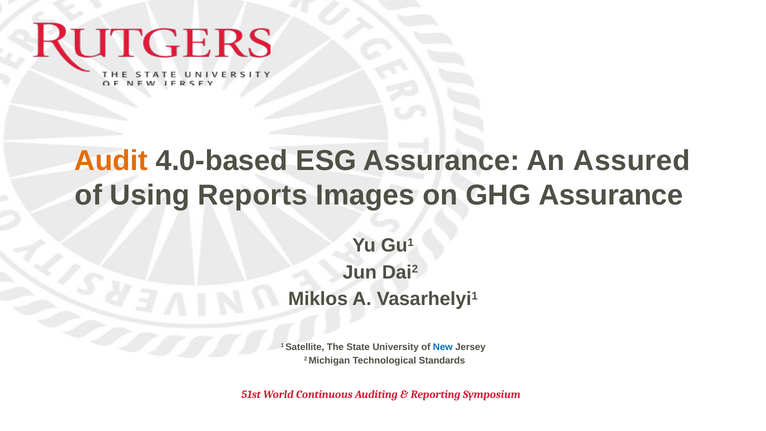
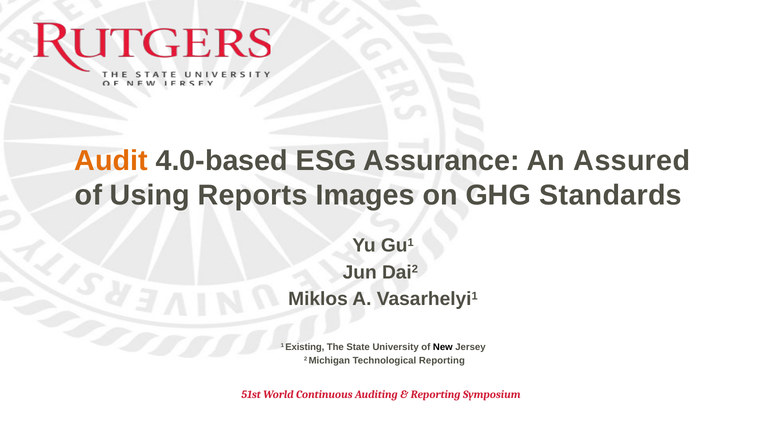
GHG Assurance: Assurance -> Standards (611, 195)
Satellite: Satellite -> Existing (305, 347)
New colour: blue -> black (443, 347)
Technological Standards: Standards -> Reporting (442, 360)
